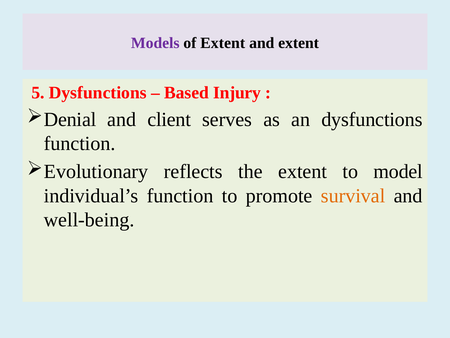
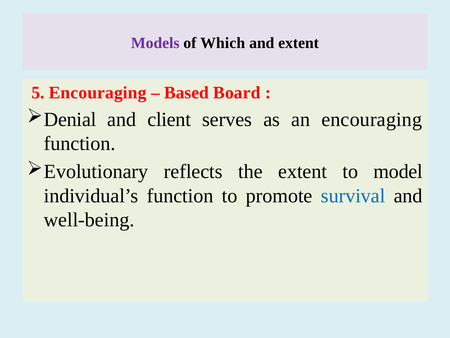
of Extent: Extent -> Which (223, 43)
5 Dysfunctions: Dysfunctions -> Encouraging (98, 93)
Injury: Injury -> Board (237, 93)
an dysfunctions: dysfunctions -> encouraging (372, 119)
survival colour: orange -> blue (353, 195)
